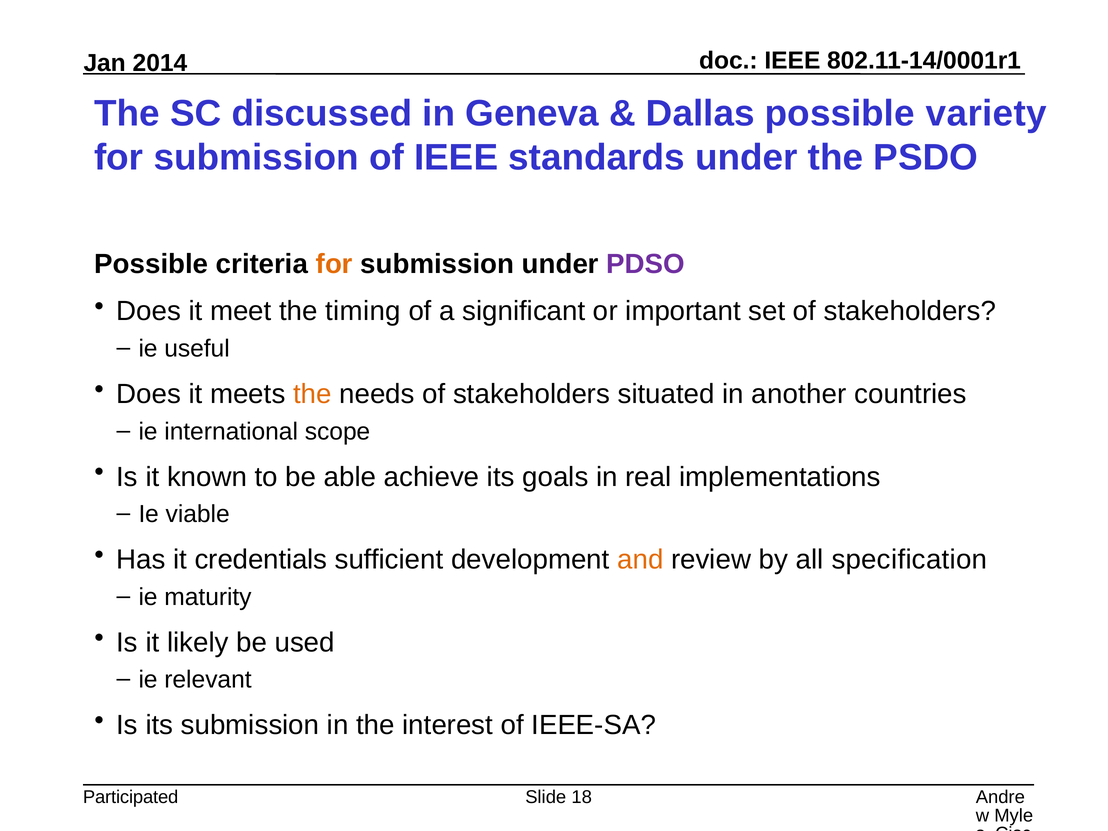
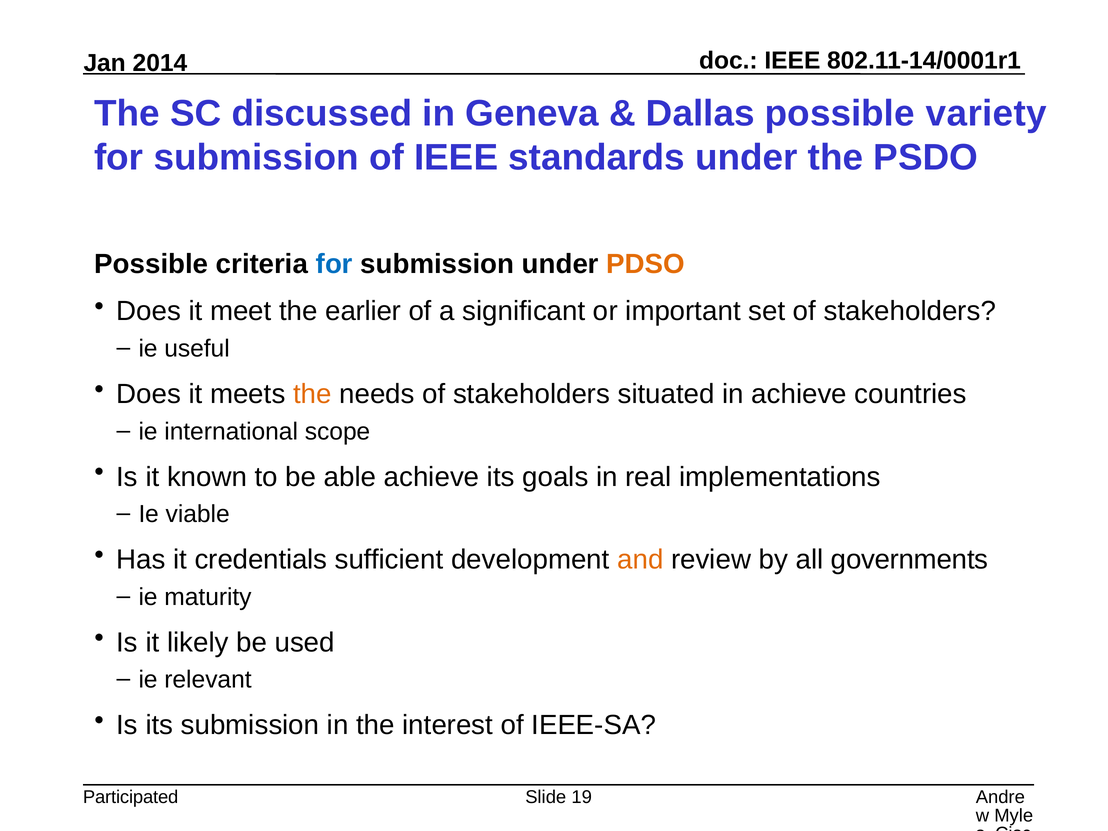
for colour: orange -> blue (334, 264)
PDSO colour: purple -> orange (646, 264)
timing: timing -> earlier (363, 311)
in another: another -> achieve (799, 394)
specification: specification -> governments (910, 560)
18: 18 -> 19 (582, 797)
